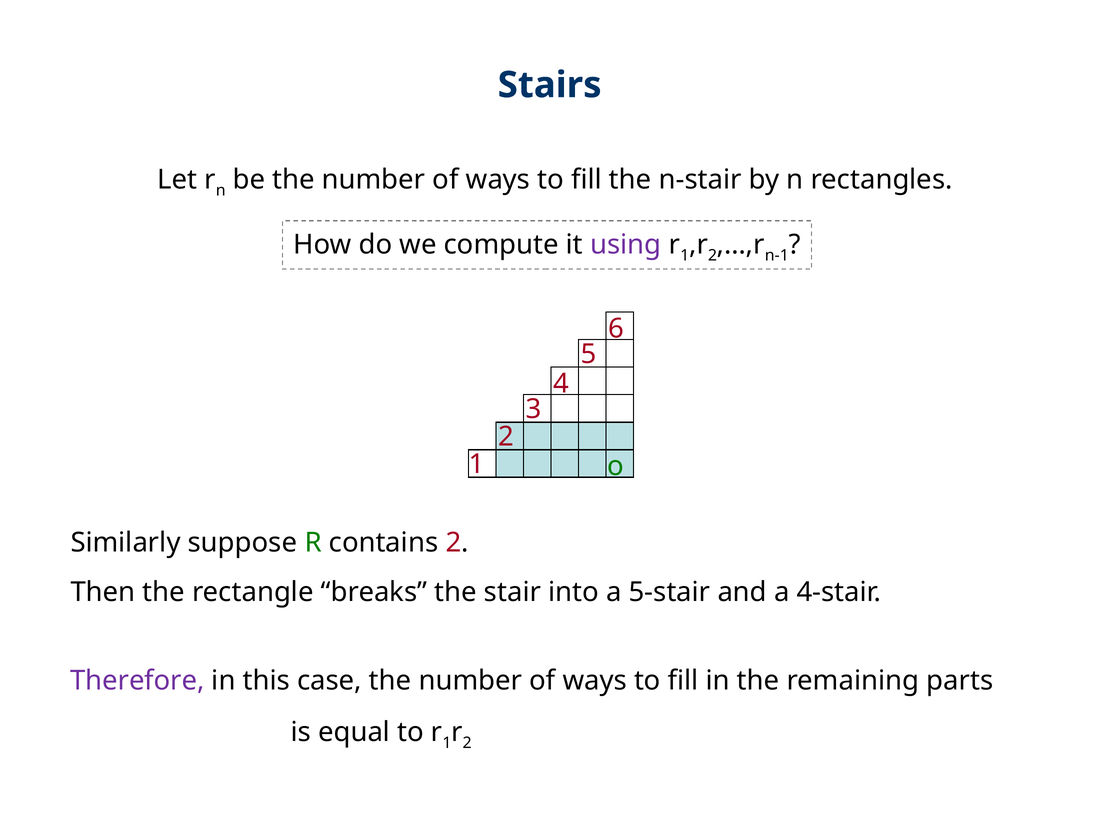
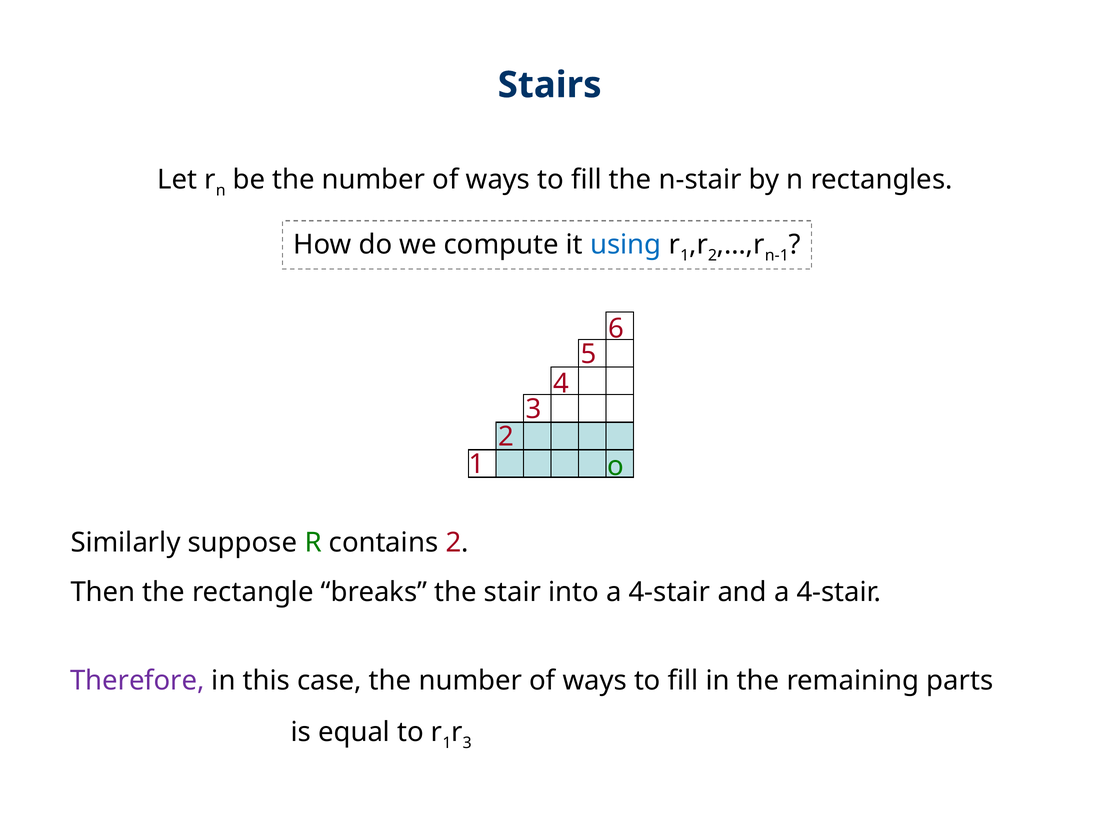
using colour: purple -> blue (626, 245)
into a 5-stair: 5-stair -> 4-stair (670, 593)
r 2: 2 -> 3 (467, 743)
